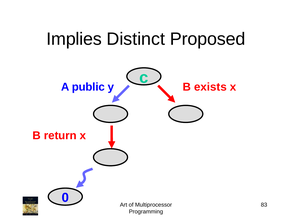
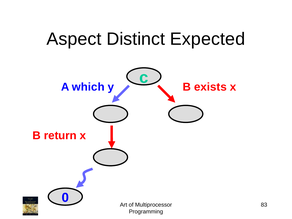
Implies: Implies -> Aspect (74, 39)
Proposed: Proposed -> Expected (208, 39)
public: public -> which (88, 87)
